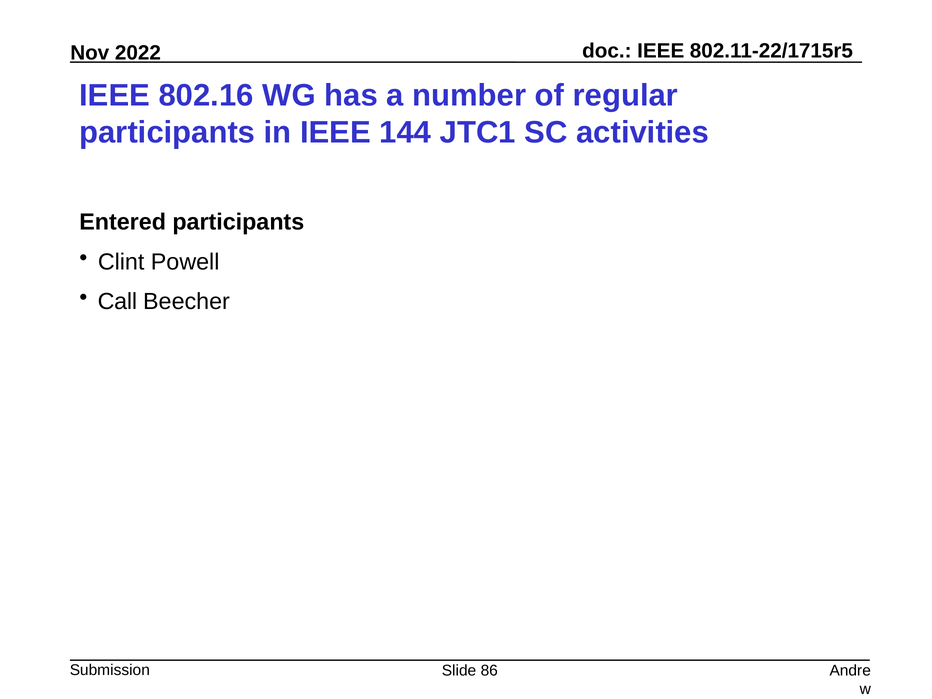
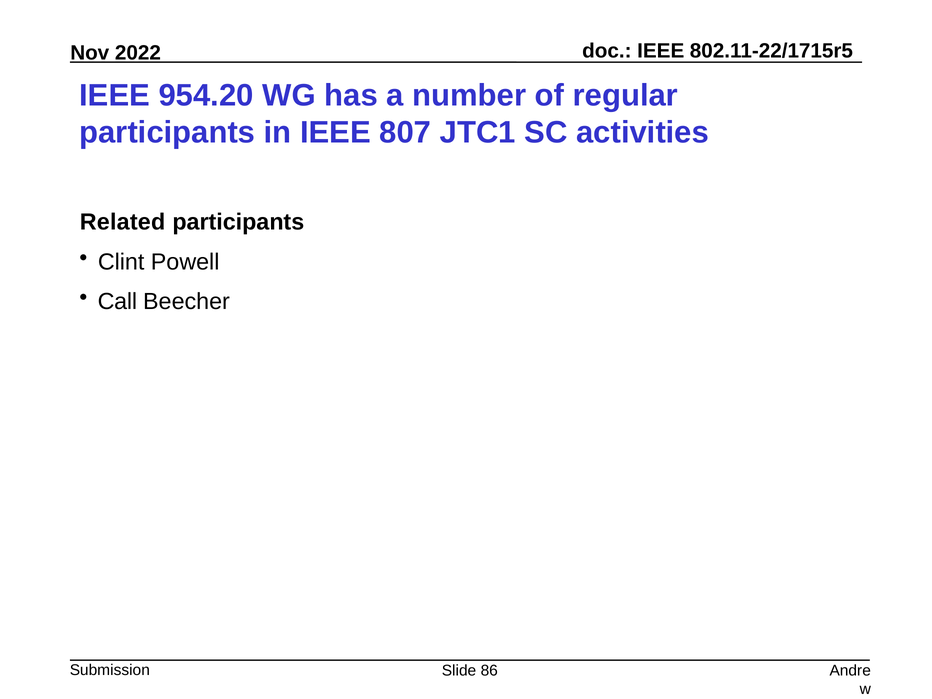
802.16: 802.16 -> 954.20 (206, 95)
144: 144 -> 807 (405, 133)
Entered: Entered -> Related (123, 222)
